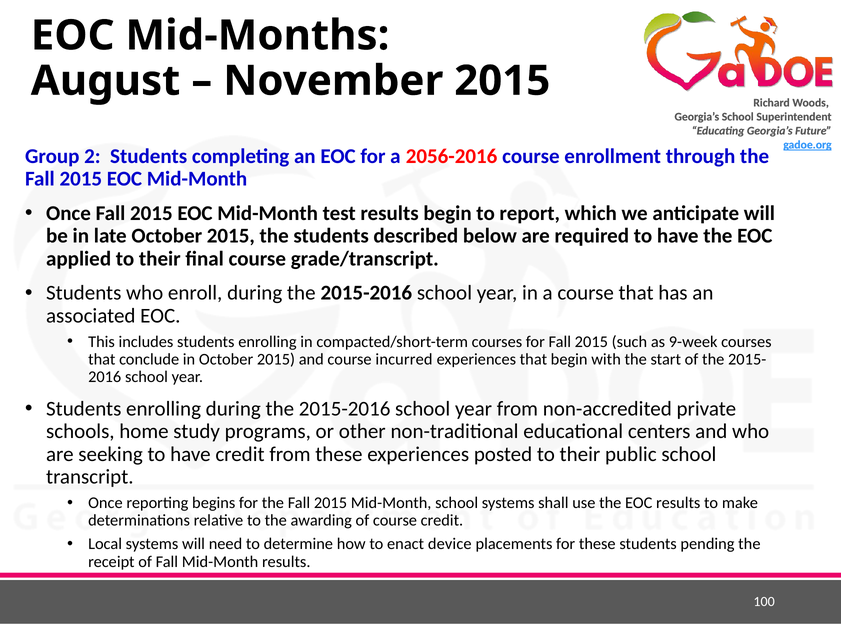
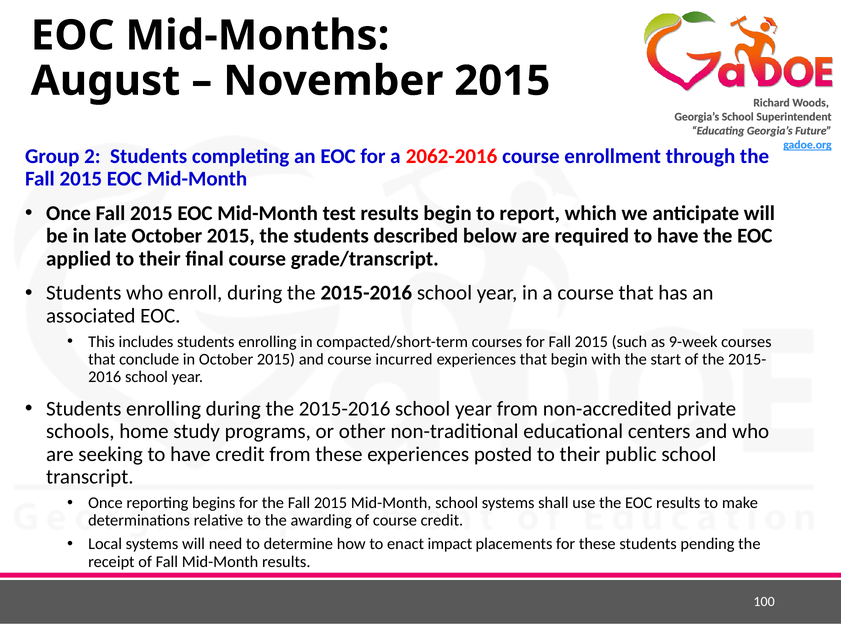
2056-2016: 2056-2016 -> 2062-2016 (452, 156)
device: device -> impact (450, 545)
